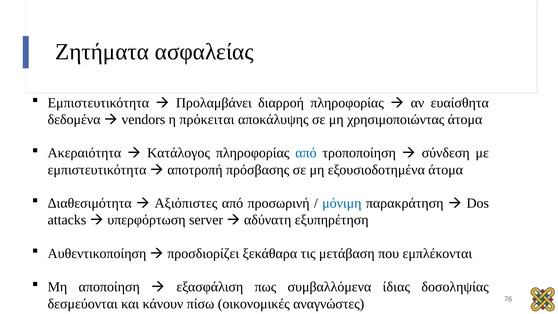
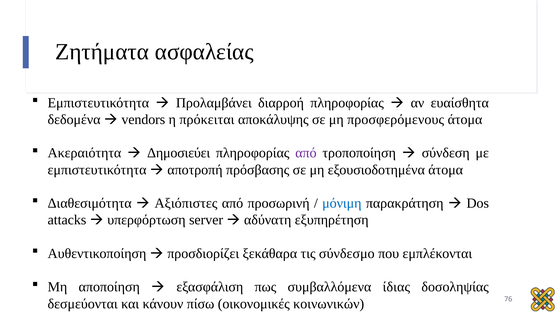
χρησιμοποιώντας: χρησιμοποιώντας -> προσφερόμενους (396, 119)
Κατάλογος: Κατάλογος -> Δημοσιεύει (179, 153)
από colour: blue -> purple (306, 153)
μετάβαση: μετάβαση -> σύνδεσμο (347, 253)
αναγνώστες: αναγνώστες -> κοινωνικών (329, 304)
